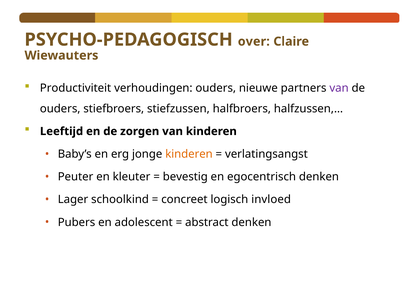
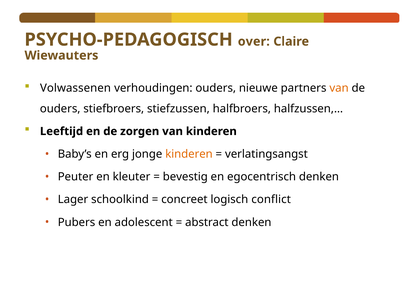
Productiviteit: Productiviteit -> Volwassenen (75, 88)
van colour: purple -> orange (339, 88)
invloed: invloed -> conflict (271, 199)
